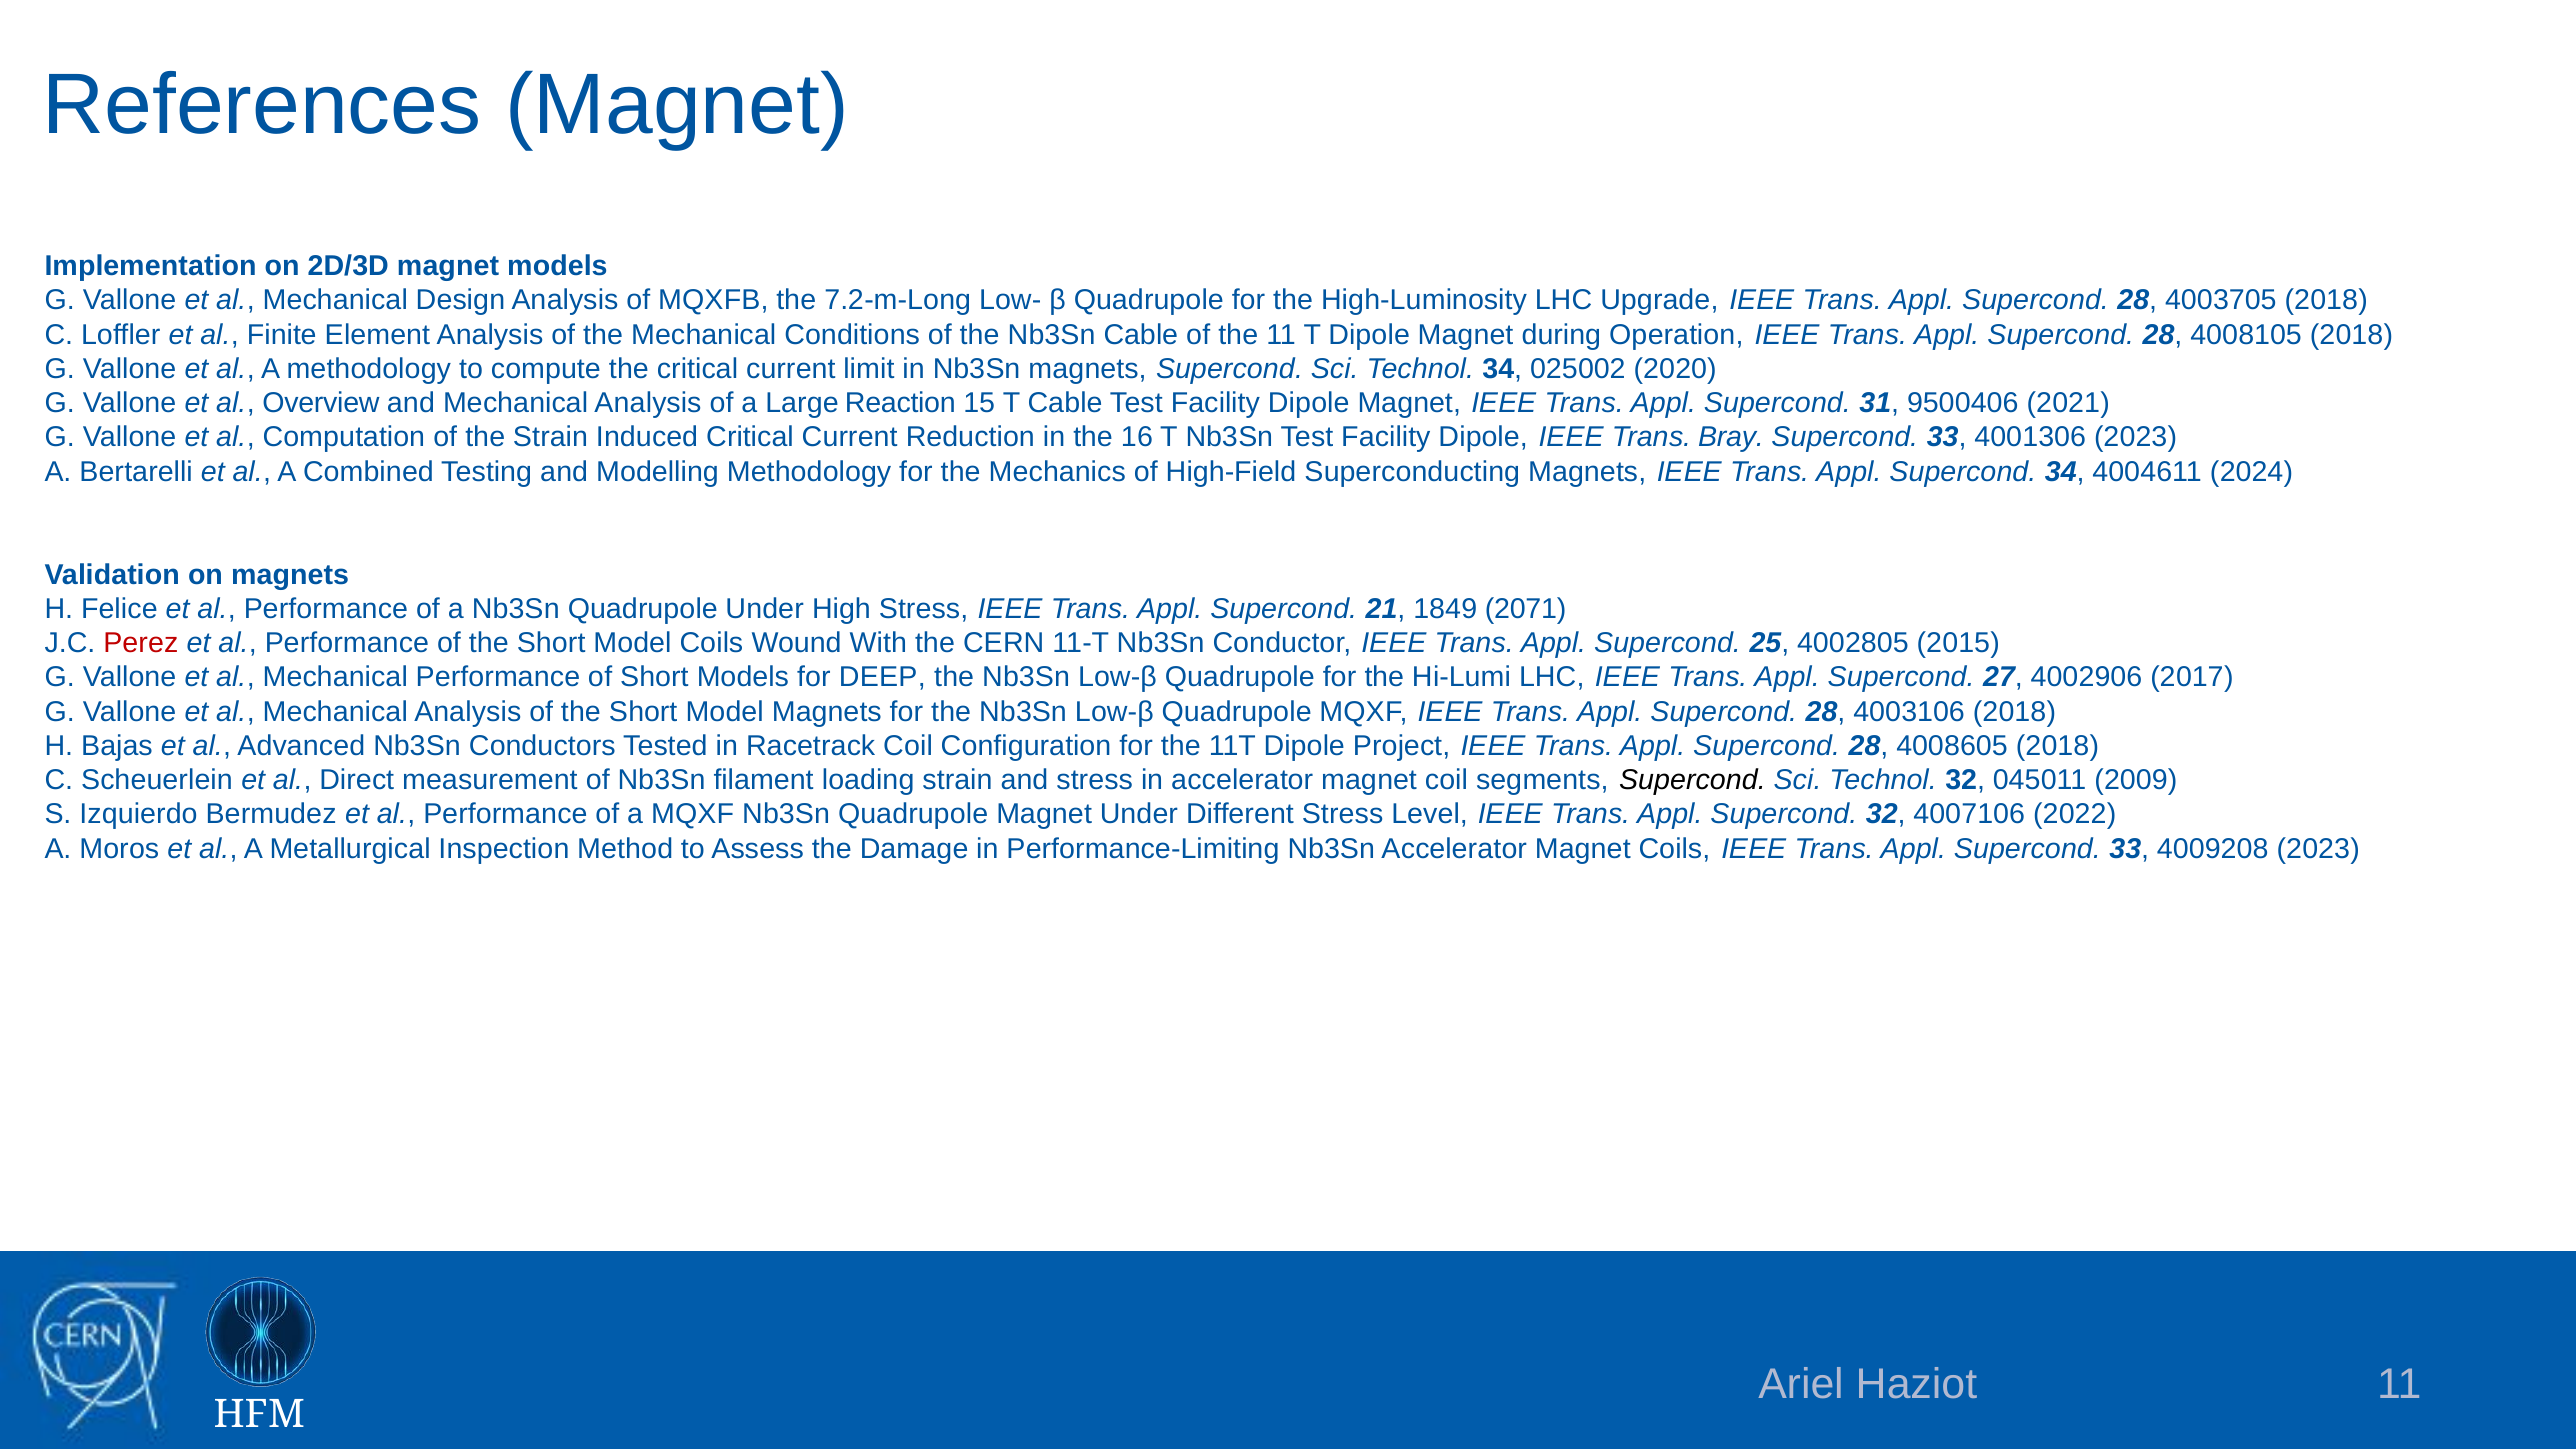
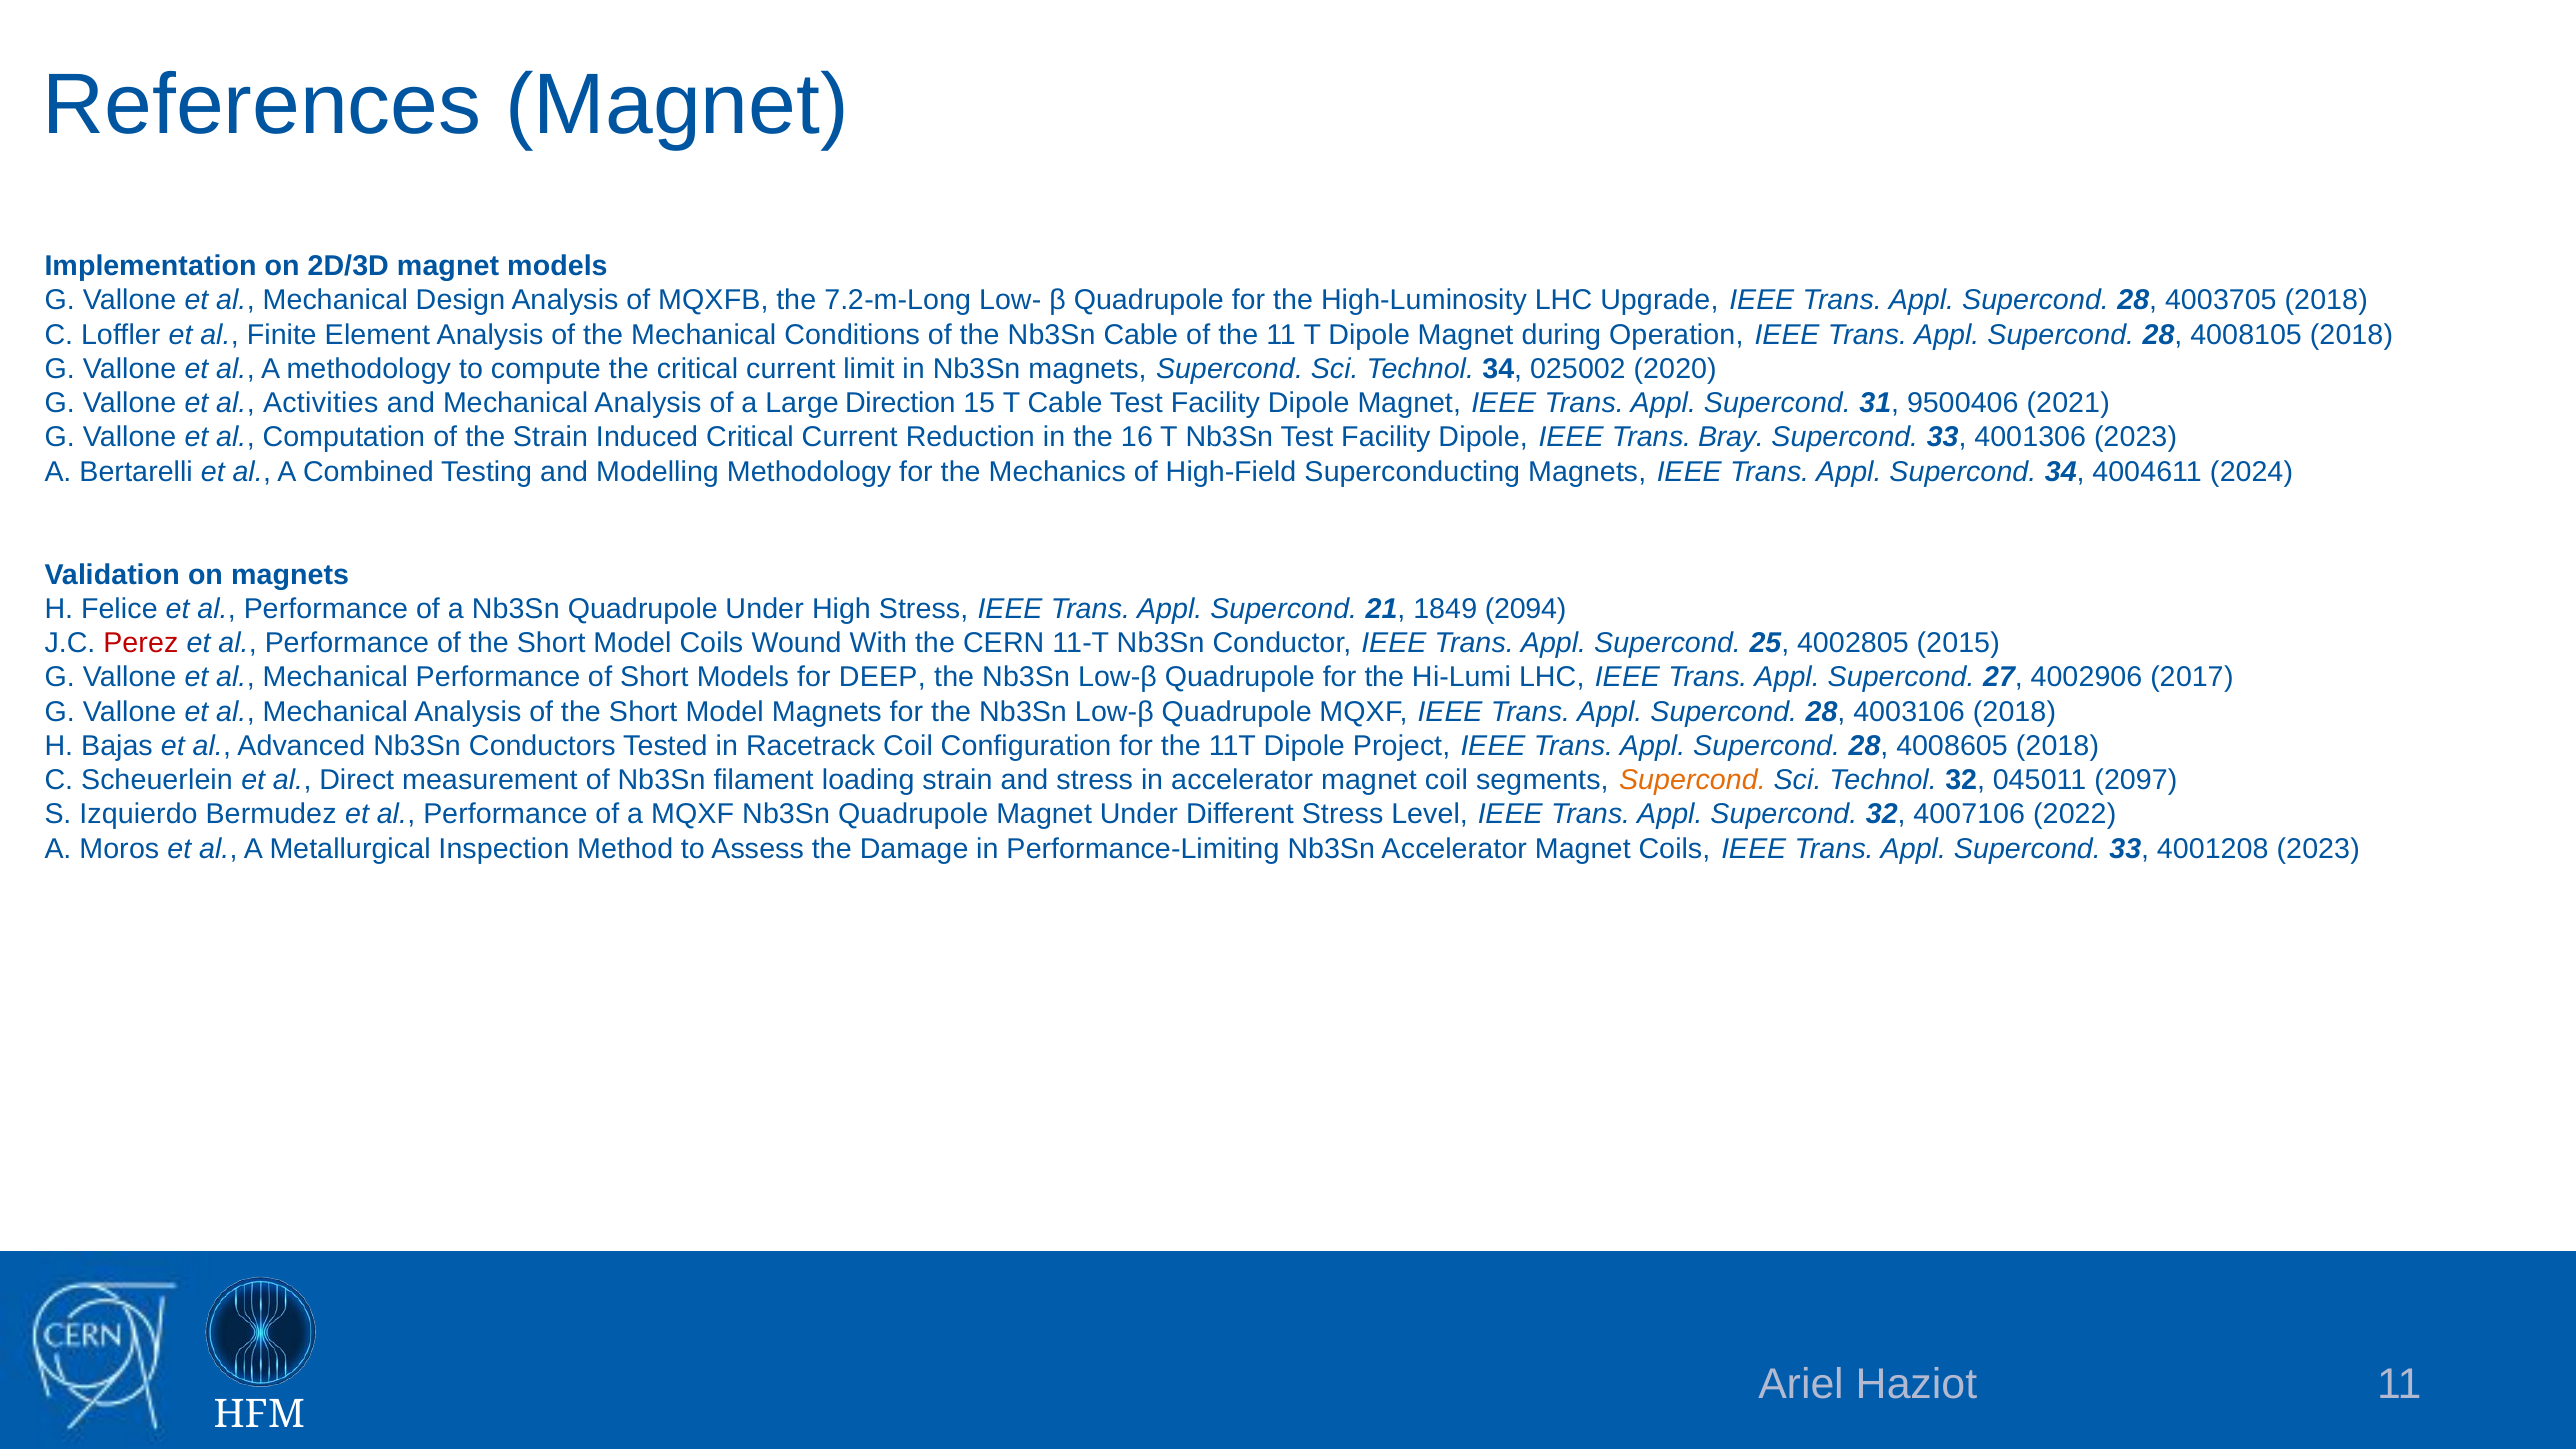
Overview: Overview -> Activities (321, 403)
Reaction: Reaction -> Direction (900, 403)
2071: 2071 -> 2094 (1526, 609)
Supercond colour: black -> orange (1692, 780)
2009: 2009 -> 2097 (2136, 780)
4009208: 4009208 -> 4001208 (2213, 849)
